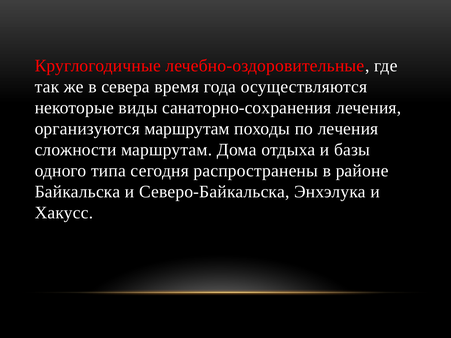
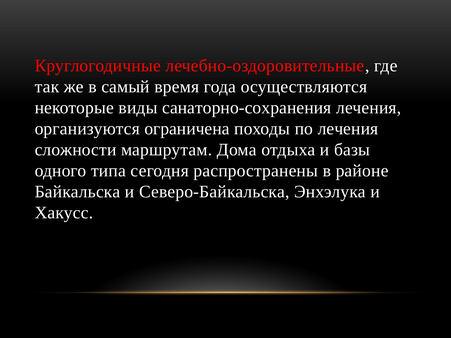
севера: севера -> самый (126, 87)
организуются маршрутам: маршрутам -> ограничена (187, 129)
